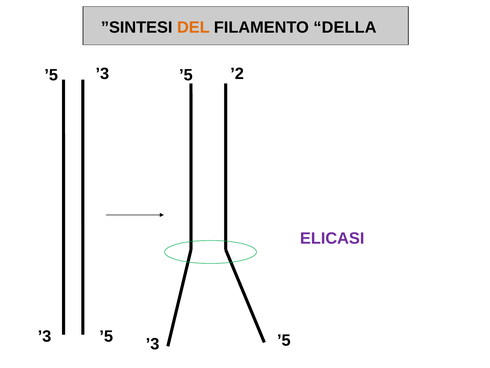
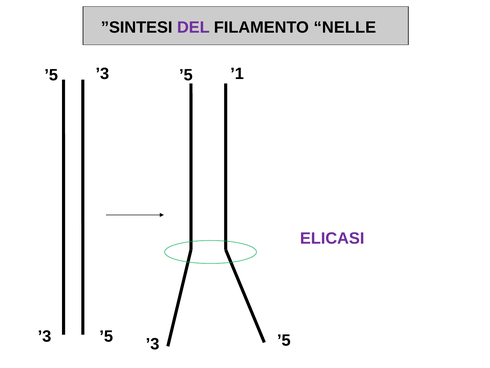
DEL colour: orange -> purple (193, 28)
DELLA: DELLA -> NELLE (345, 28)
2: 2 -> 1 (239, 74)
